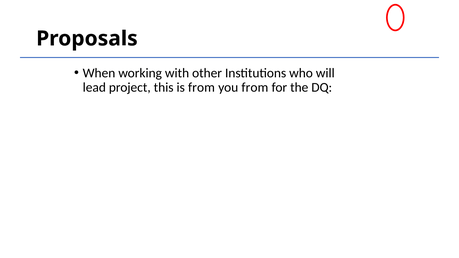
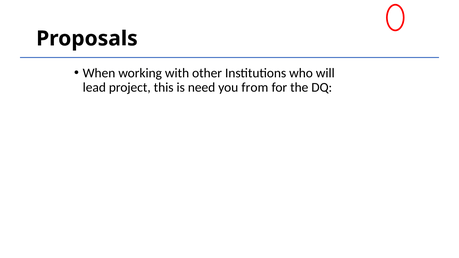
is from: from -> need (202, 88)
